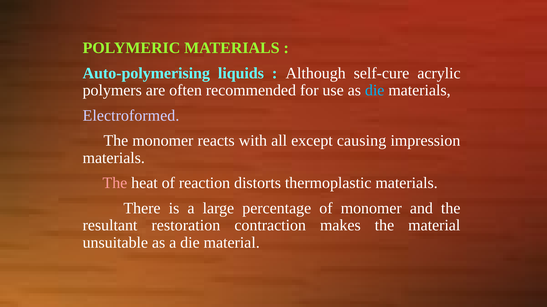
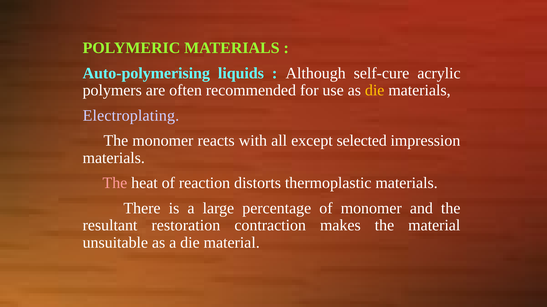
die colour: light blue -> yellow (375, 91)
Electroformed: Electroformed -> Electroplating (131, 116)
causing: causing -> selected (362, 141)
